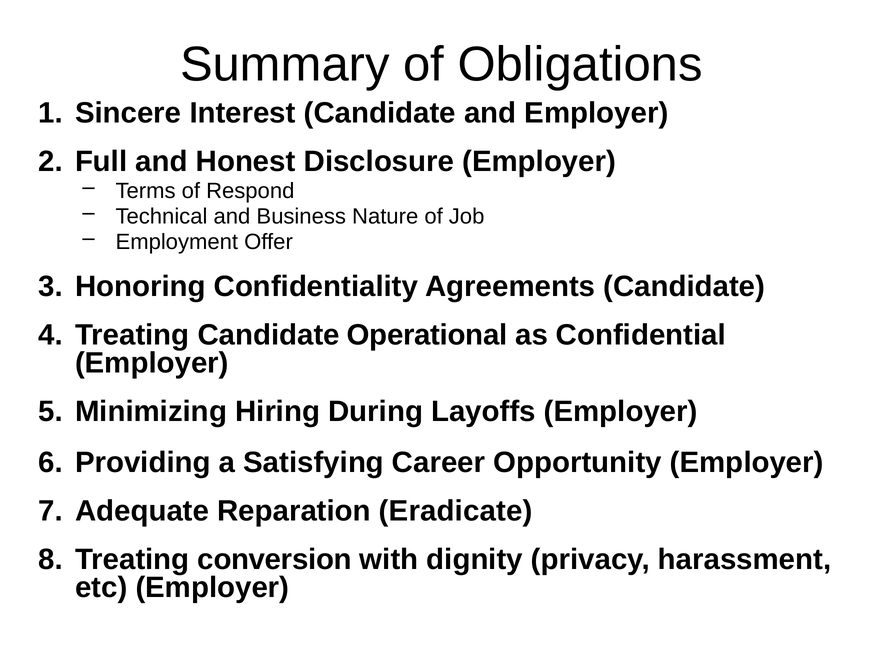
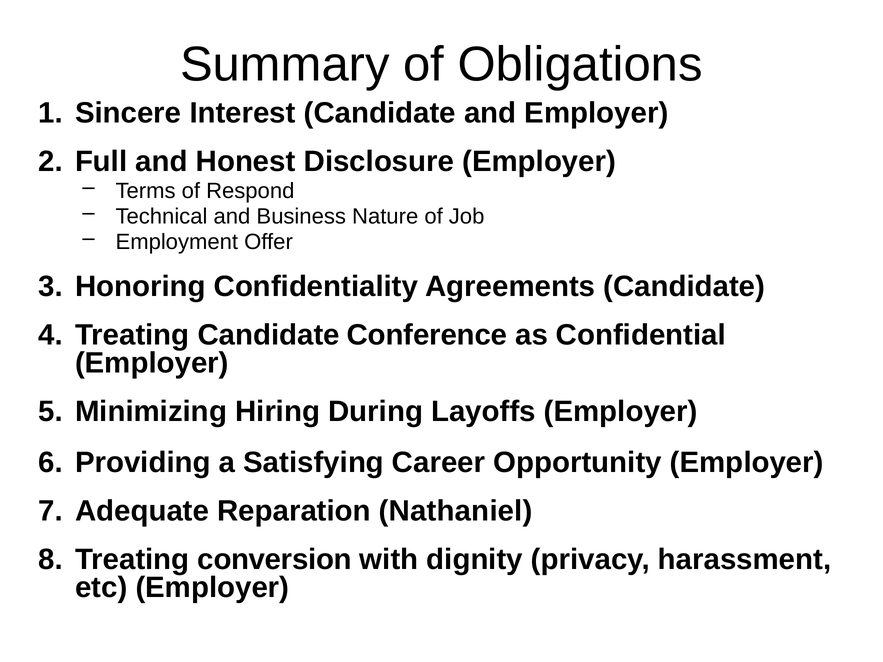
Operational: Operational -> Conference (427, 335)
Eradicate: Eradicate -> Nathaniel (456, 511)
